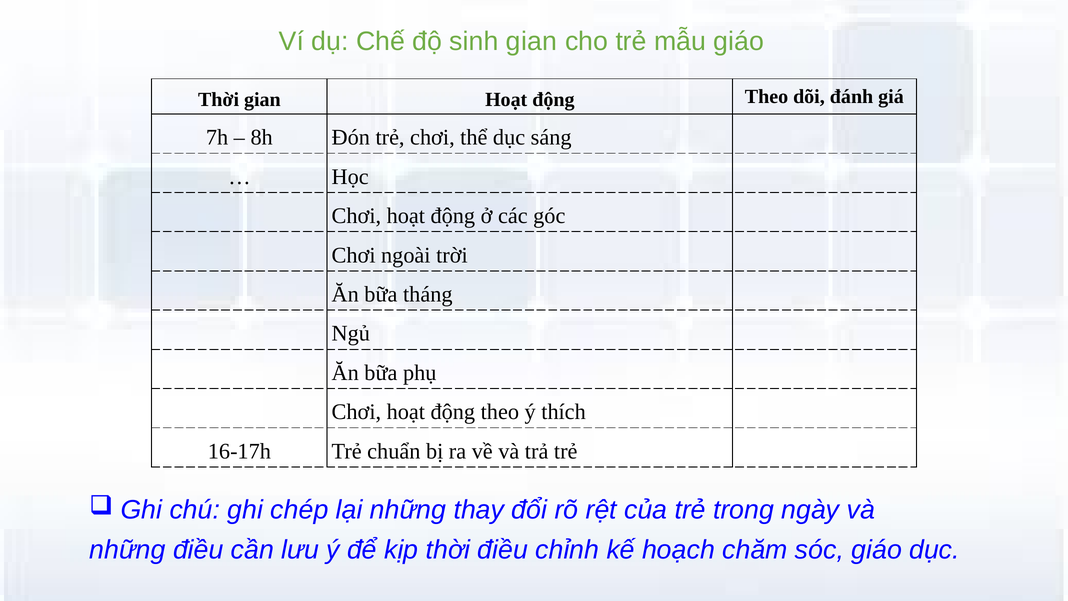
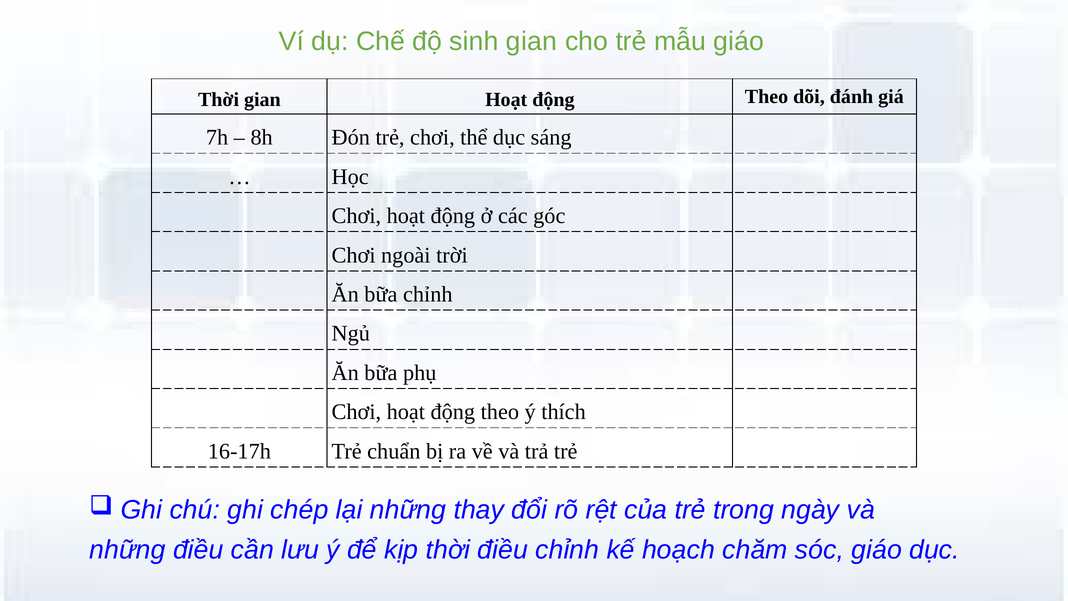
bữa tháng: tháng -> chỉnh (428, 294)
